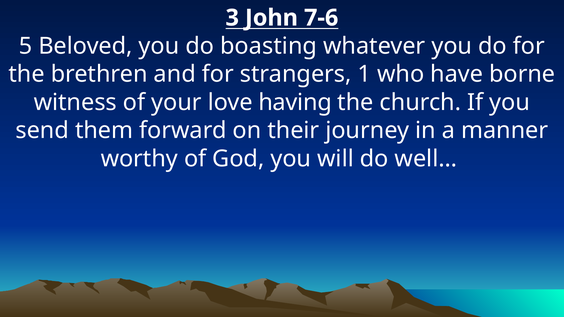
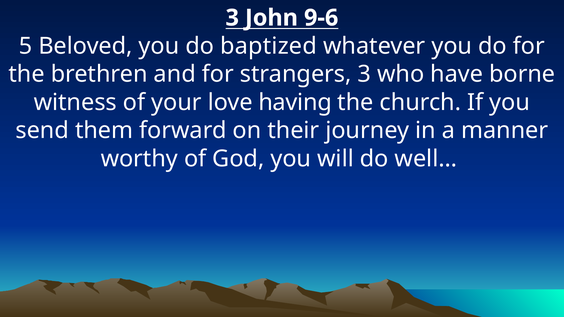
7-6: 7-6 -> 9-6 (321, 18)
boasting: boasting -> baptized (268, 46)
strangers 1: 1 -> 3 (364, 74)
